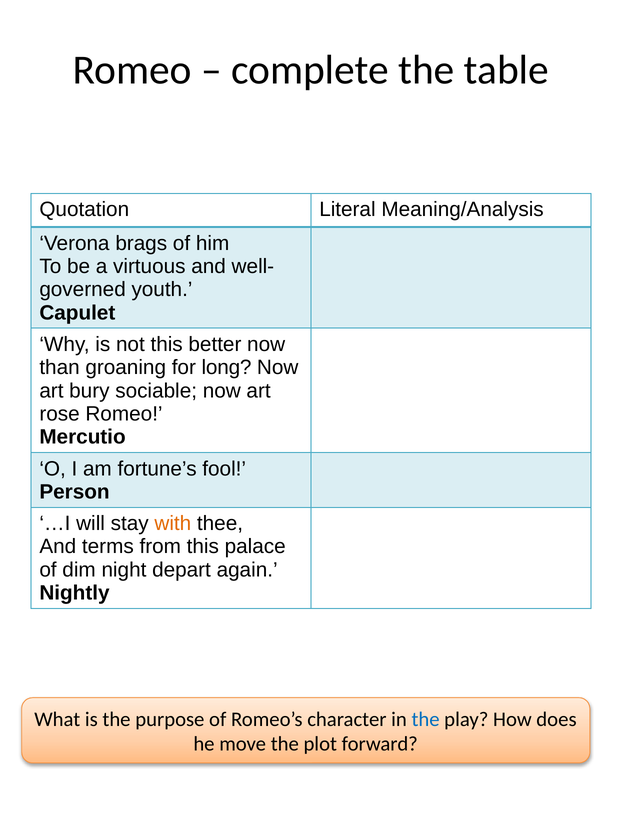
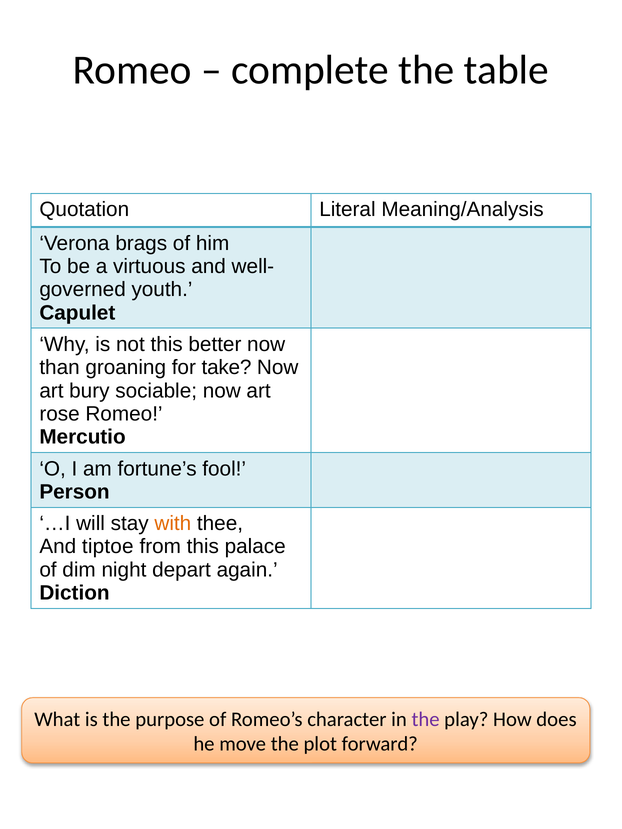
long: long -> take (227, 368)
terms: terms -> tiptoe (108, 547)
Nightly: Nightly -> Diction (74, 593)
the colour: blue -> purple (426, 720)
